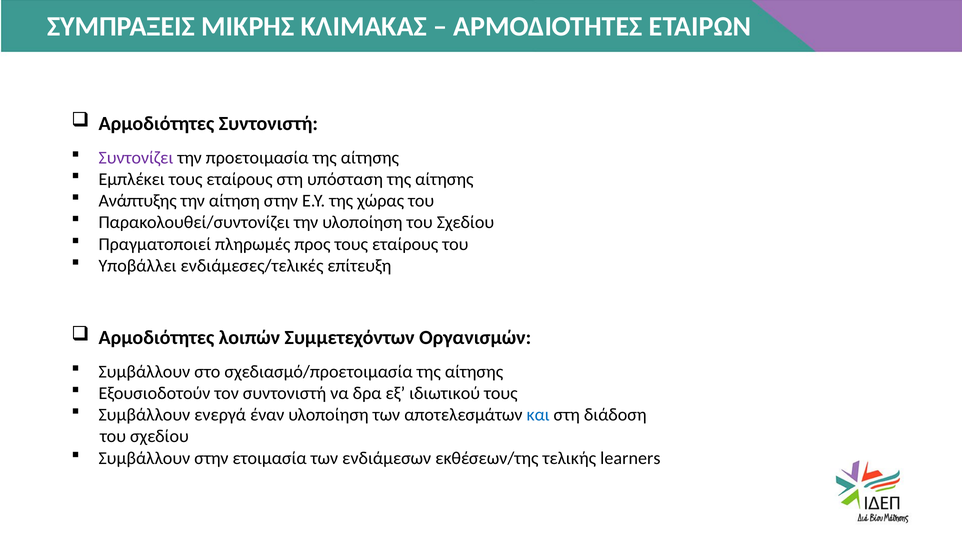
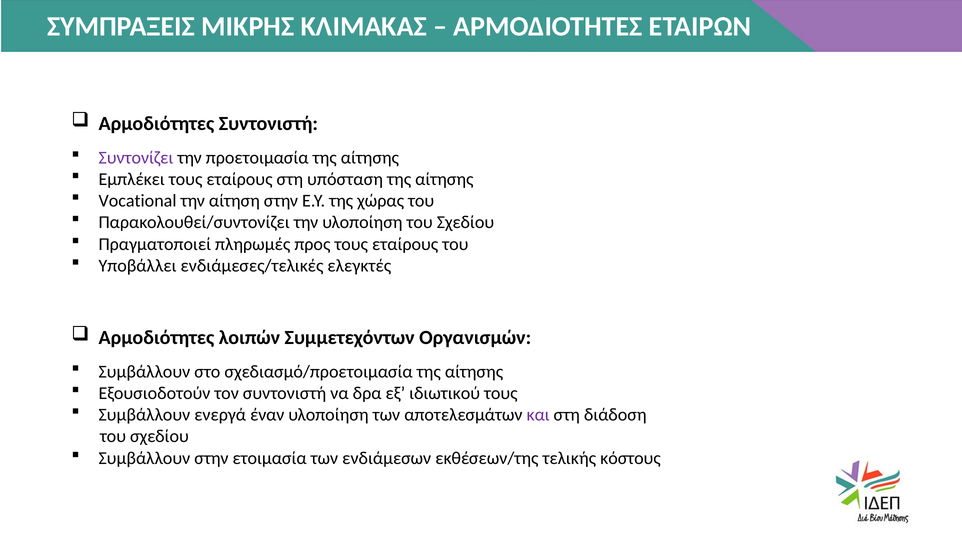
Ανάπτυξης: Ανάπτυξης -> Vocational (138, 201)
επίτευξη: επίτευξη -> ελεγκτές (359, 266)
και colour: blue -> purple (538, 415)
learners: learners -> κόστους (630, 458)
